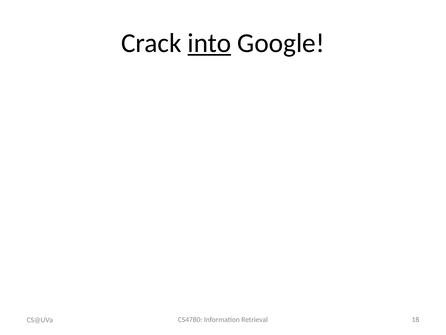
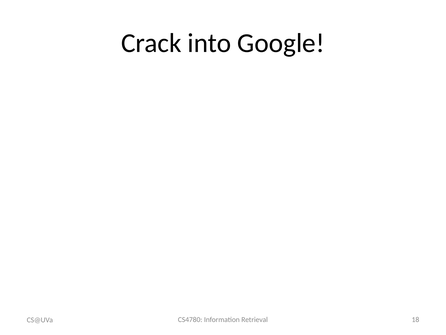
into underline: present -> none (209, 43)
